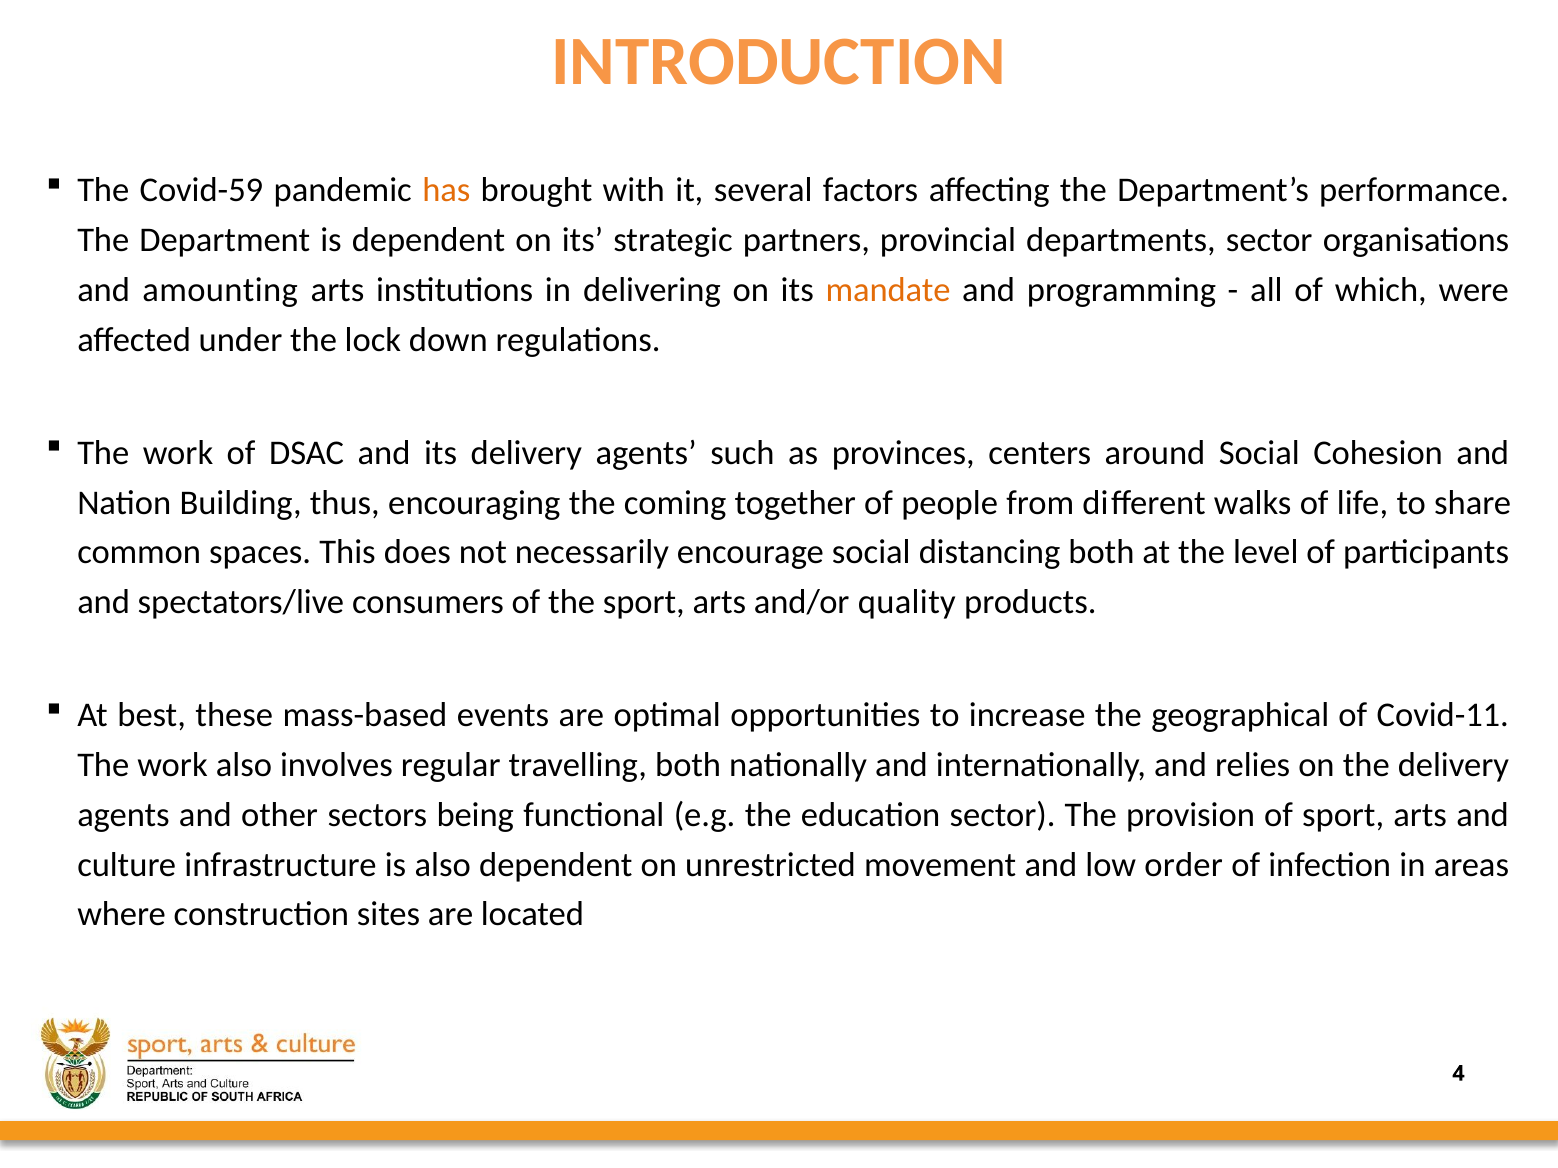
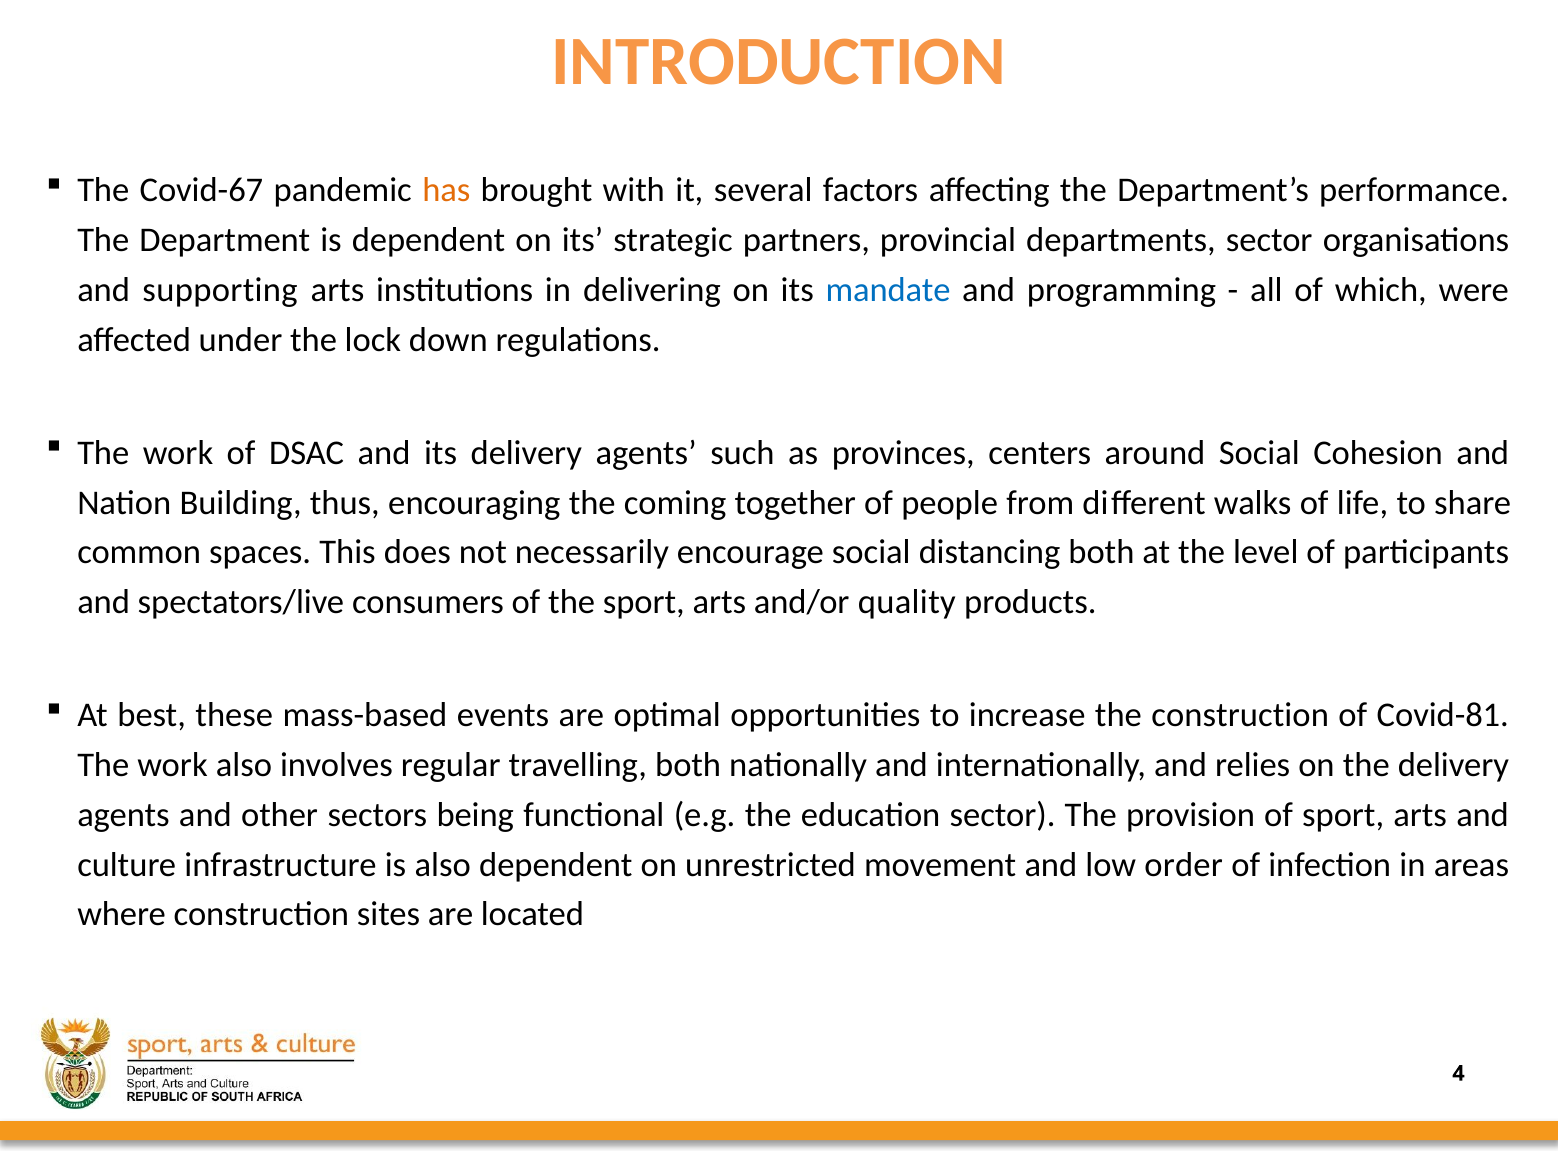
Covid-59: Covid-59 -> Covid-67 (201, 191)
amounting: amounting -> supporting (220, 290)
mandate colour: orange -> blue (888, 290)
the geographical: geographical -> construction (1240, 716)
Covid-11: Covid-11 -> Covid-81 (1443, 716)
